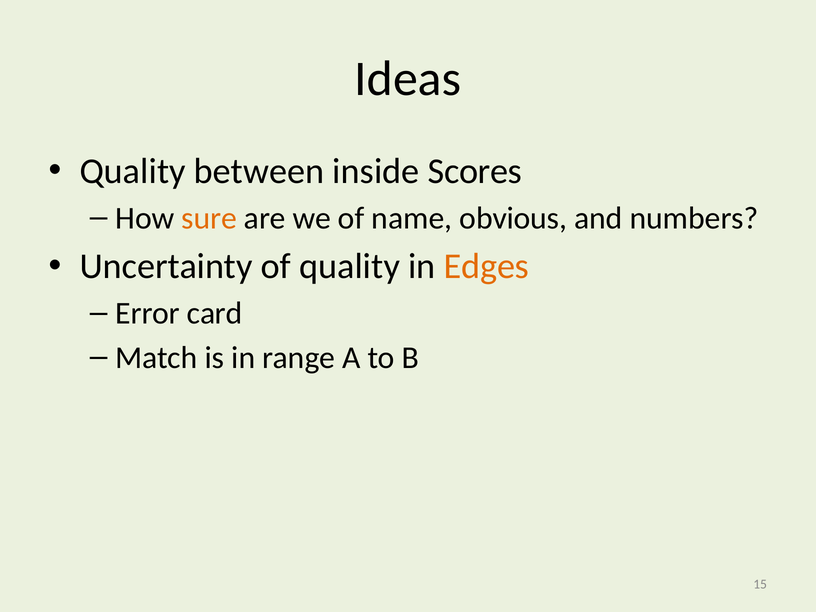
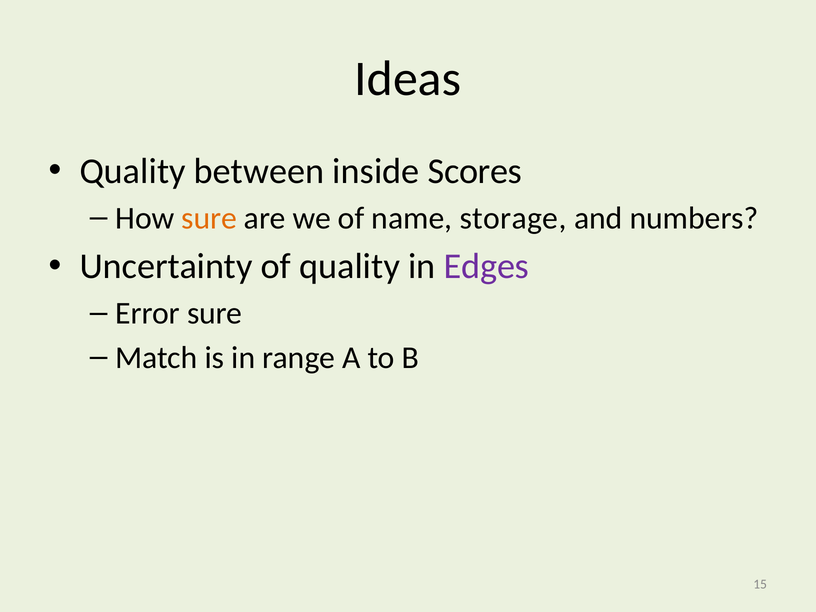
obvious: obvious -> storage (513, 218)
Edges colour: orange -> purple (486, 266)
Error card: card -> sure (215, 313)
